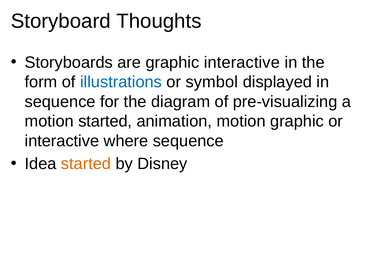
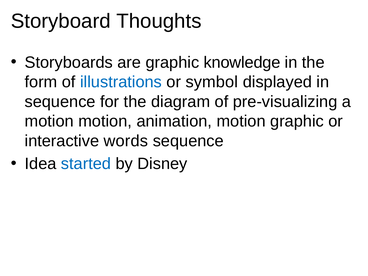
graphic interactive: interactive -> knowledge (242, 62)
motion started: started -> motion (105, 121)
where: where -> words (126, 141)
started colour: orange -> blue (86, 164)
